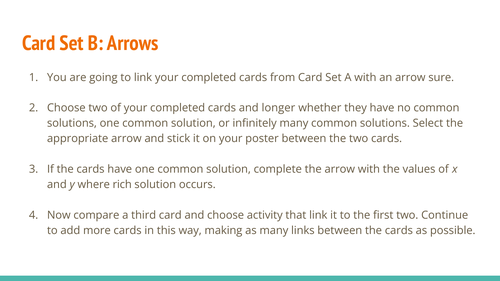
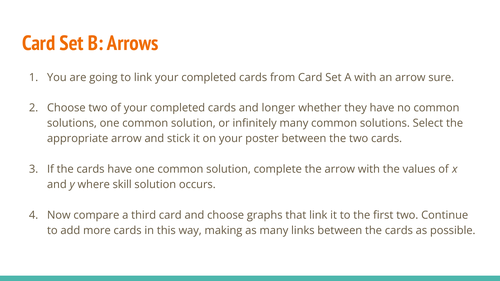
rich: rich -> skill (122, 185)
activity: activity -> graphs (265, 215)
